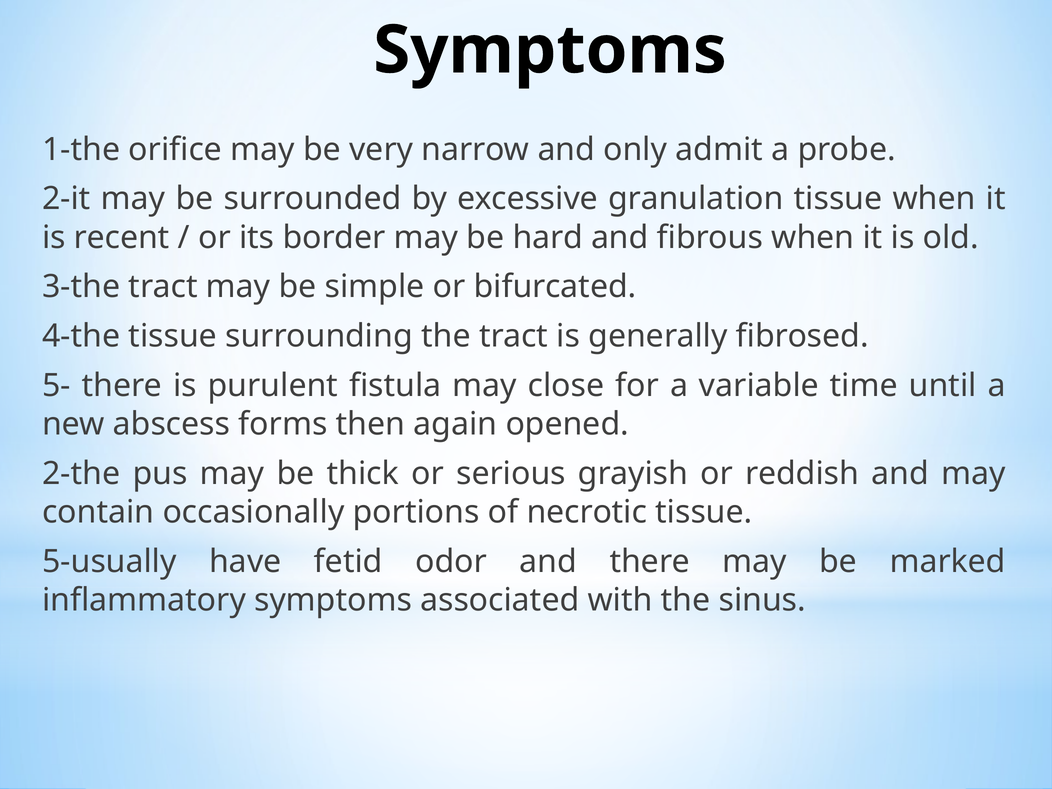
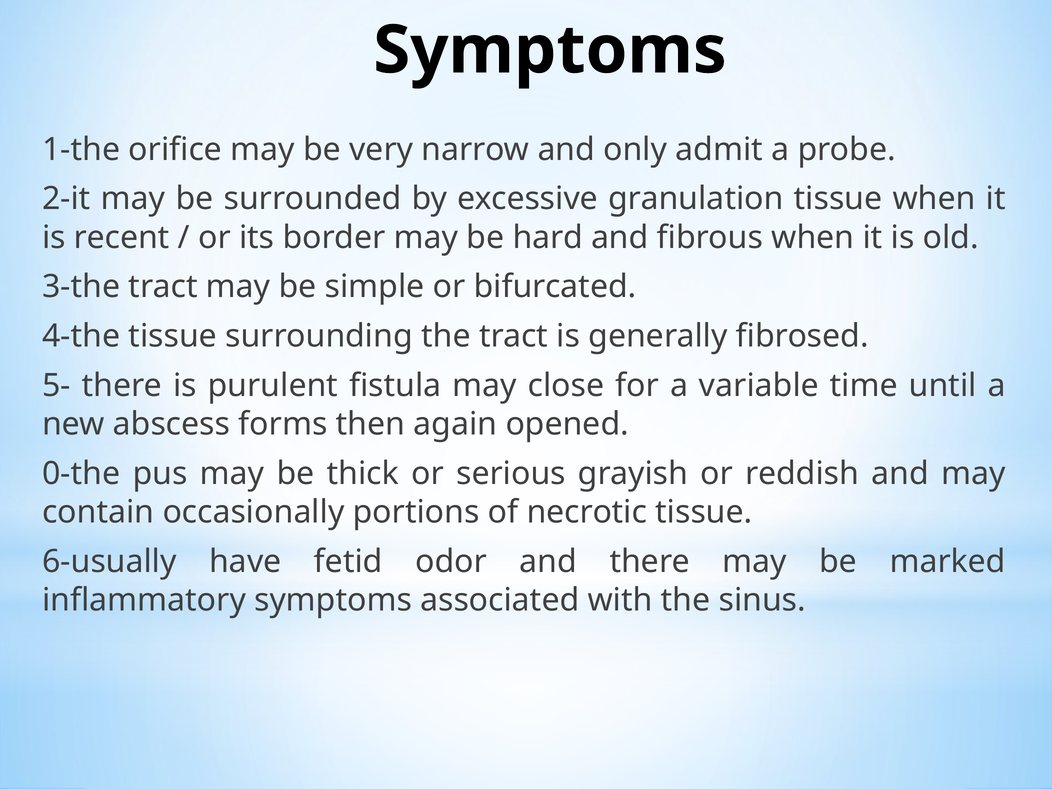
2-the: 2-the -> 0-the (81, 473)
5-usually: 5-usually -> 6-usually (109, 561)
